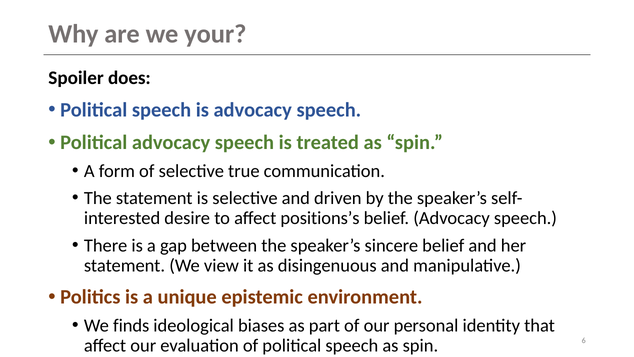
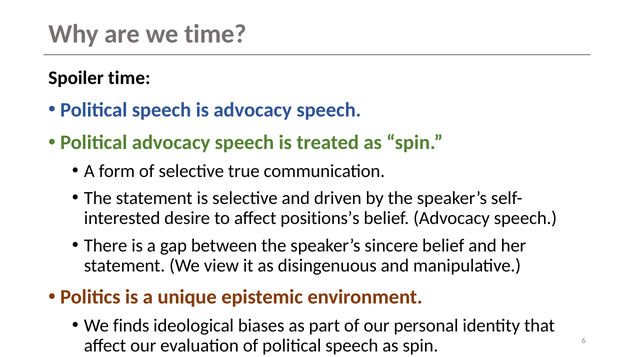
we your: your -> time (215, 34)
Spoiler does: does -> time (129, 78)
